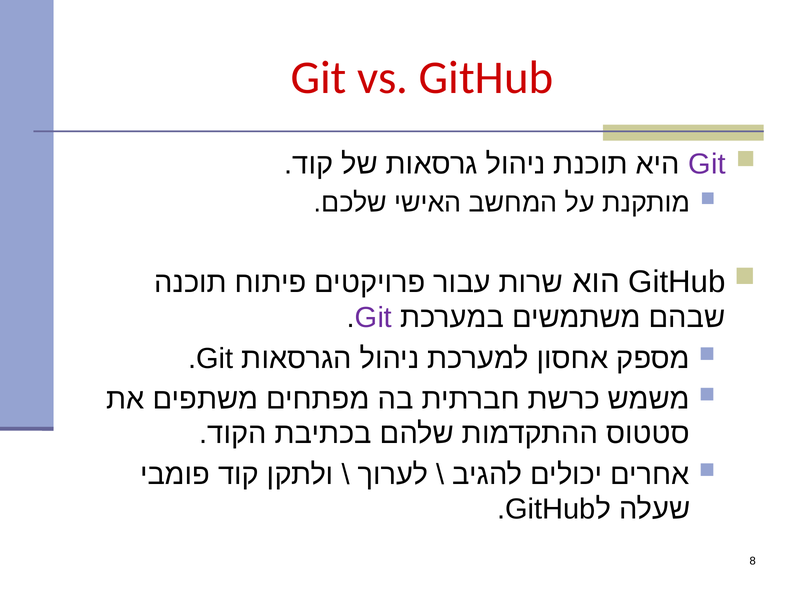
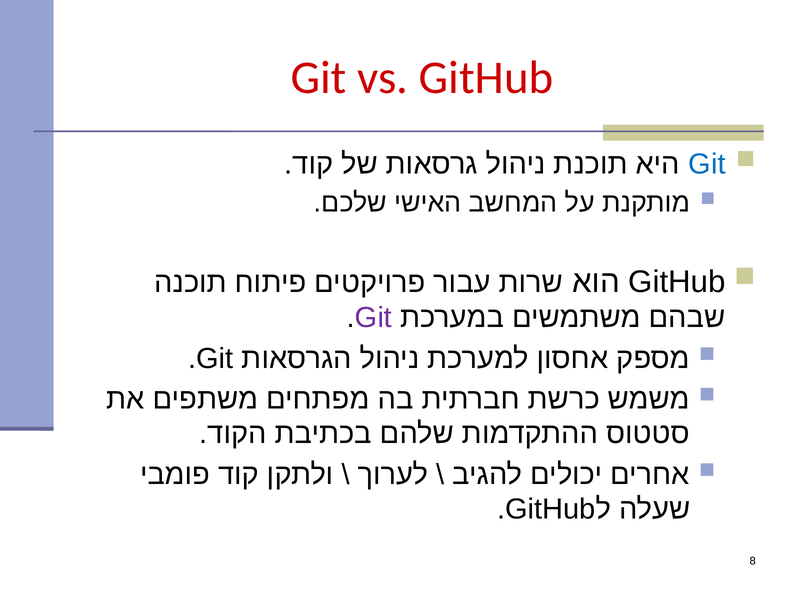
Git colour: purple -> blue (707, 164)
